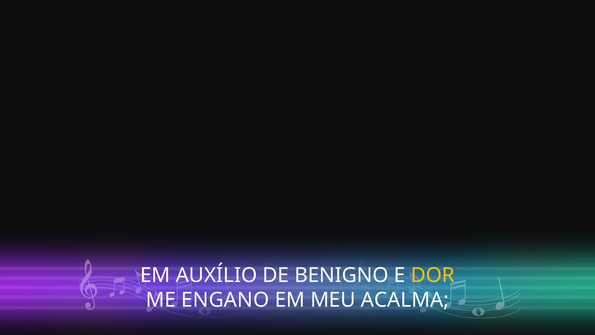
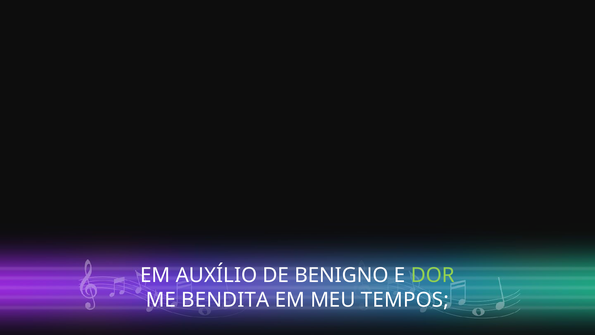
DOR colour: yellow -> light green (433, 275)
ENGANO: ENGANO -> BENDITA (225, 300)
ACALMA: ACALMA -> TEMPOS (405, 300)
